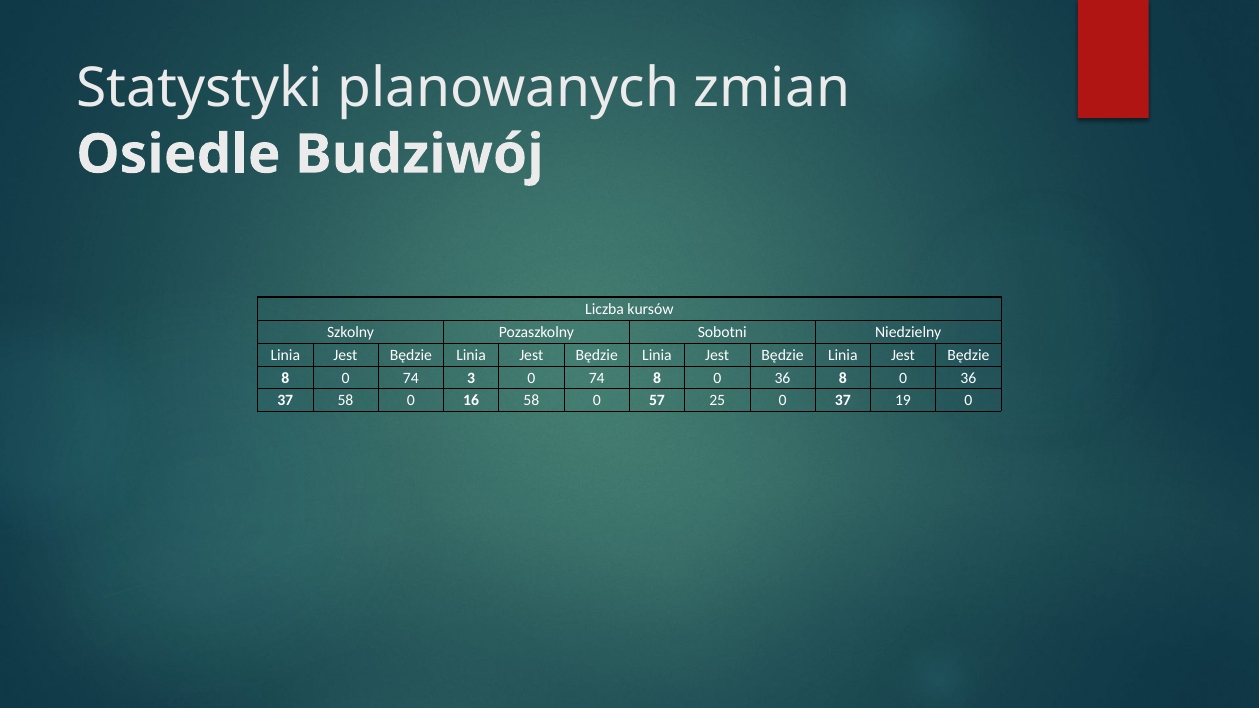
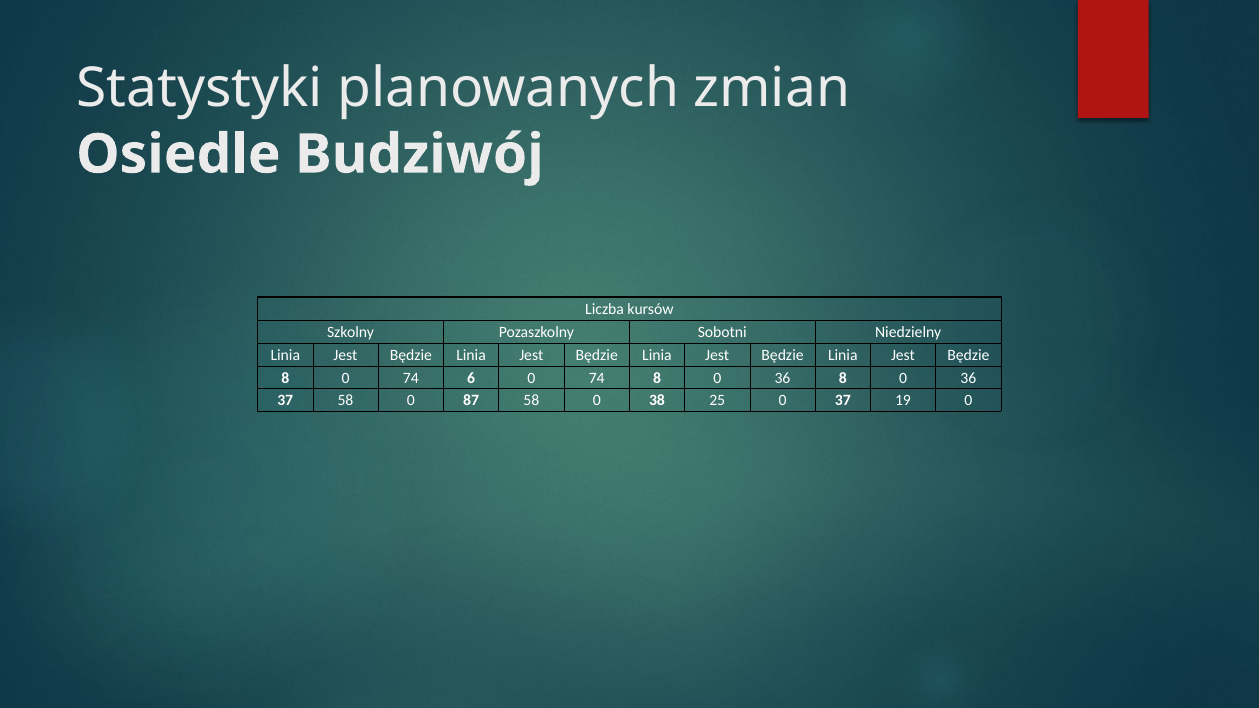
3: 3 -> 6 (471, 378)
16: 16 -> 87 (471, 401)
57: 57 -> 38 (657, 401)
